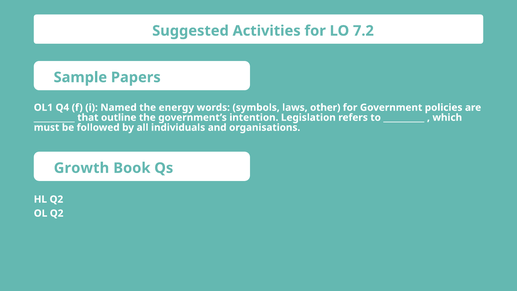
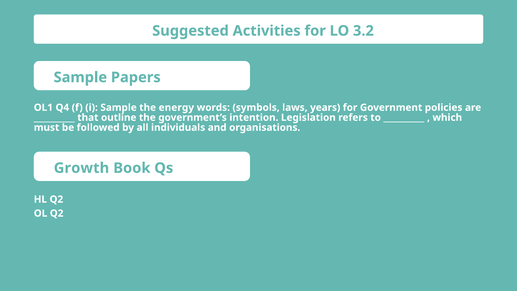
7.2: 7.2 -> 3.2 (363, 31)
i Named: Named -> Sample (119, 107)
other: other -> years (325, 107)
